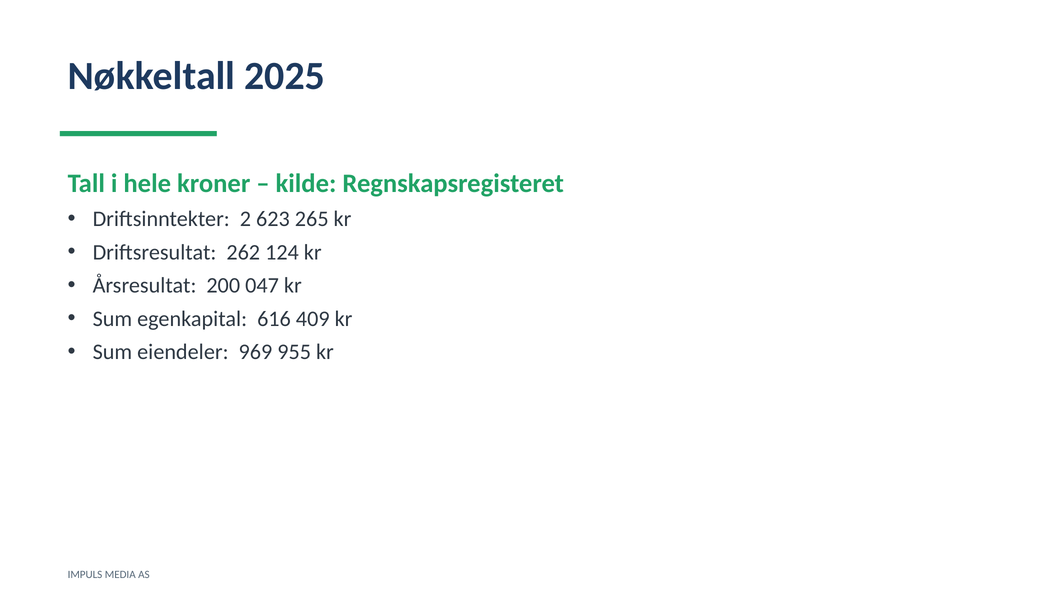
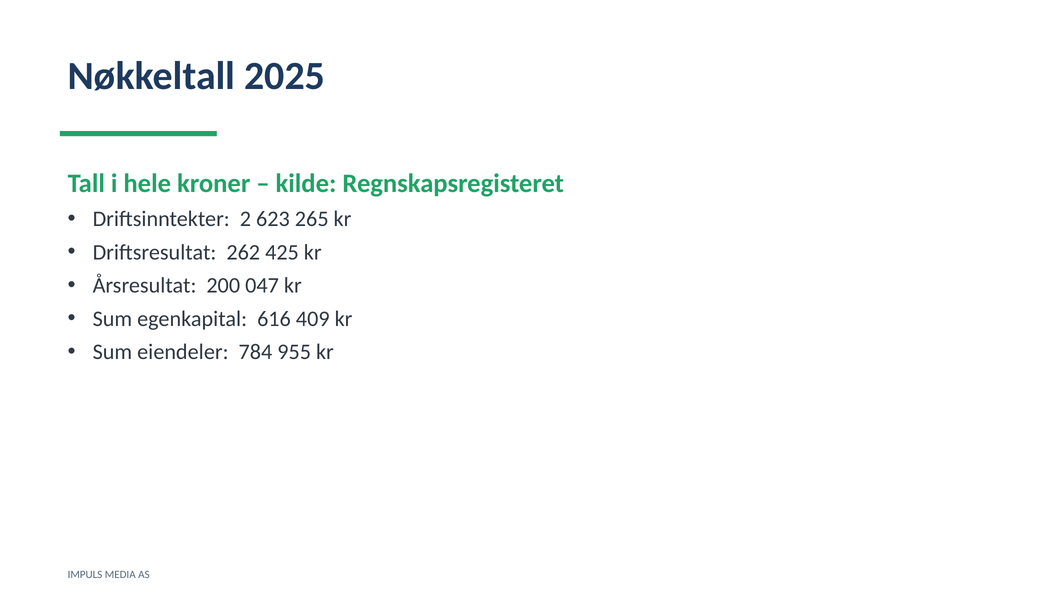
124: 124 -> 425 (282, 252)
969: 969 -> 784 (255, 352)
